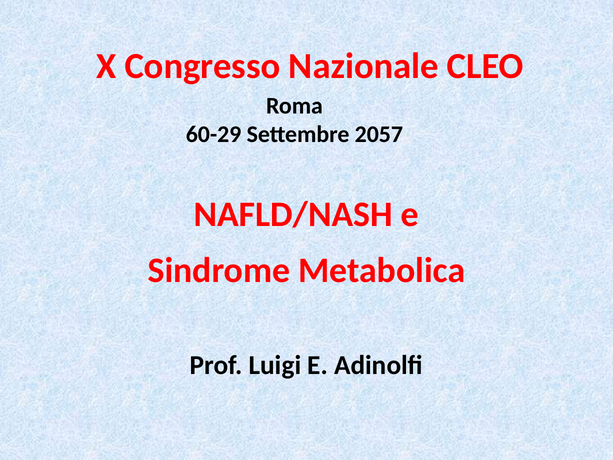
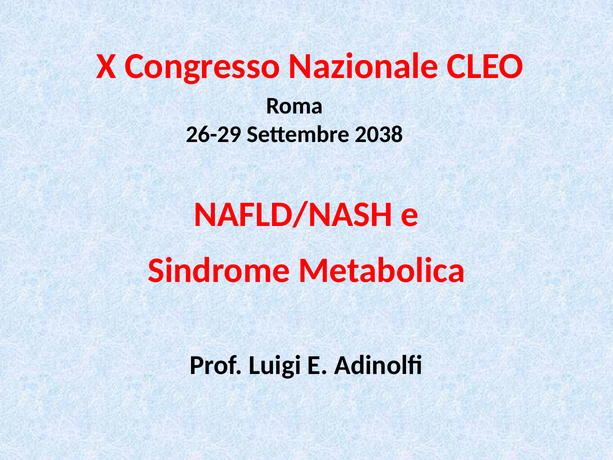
60-29: 60-29 -> 26-29 (214, 134)
2057: 2057 -> 2038 (379, 134)
